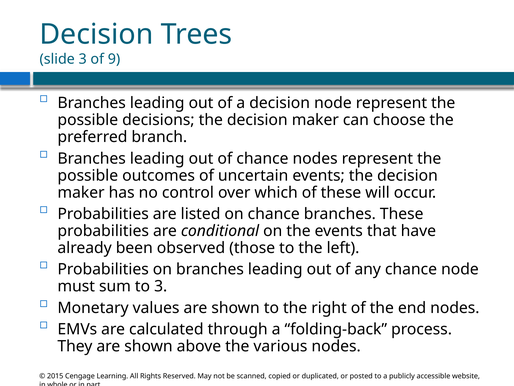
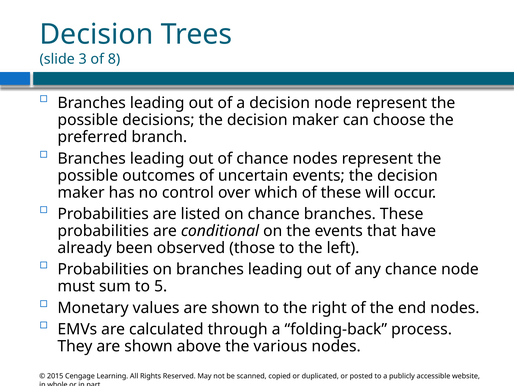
9: 9 -> 8 (114, 59)
to 3: 3 -> 5 (161, 286)
